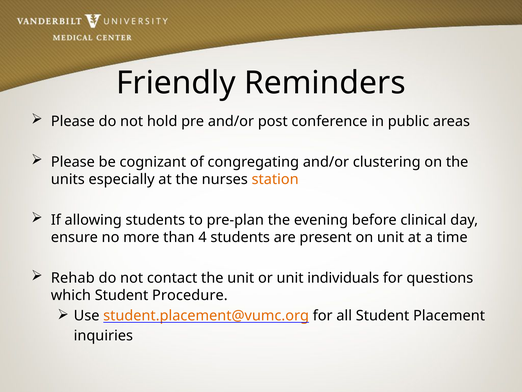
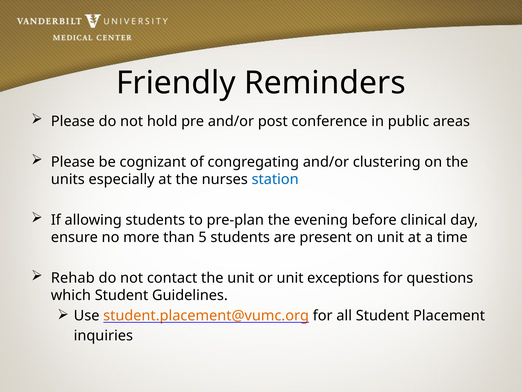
station colour: orange -> blue (275, 179)
4: 4 -> 5 (203, 237)
individuals: individuals -> exceptions (343, 278)
Procedure: Procedure -> Guidelines (190, 295)
